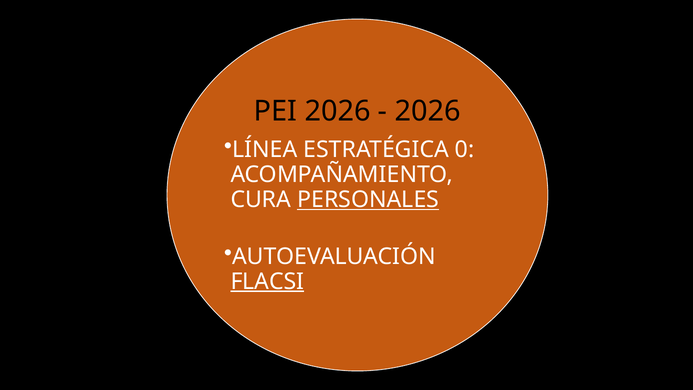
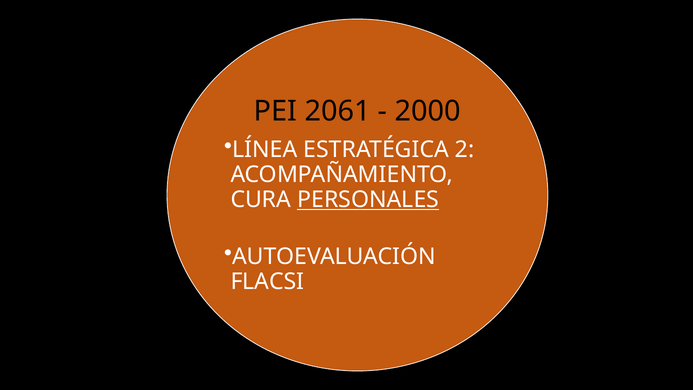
PEI 2026: 2026 -> 2061 (338, 111)
2026: 2026 -> 2000 (428, 111)
0: 0 -> 2 (465, 150)
FLACSI underline: present -> none (267, 281)
